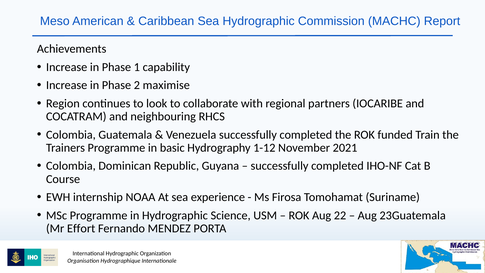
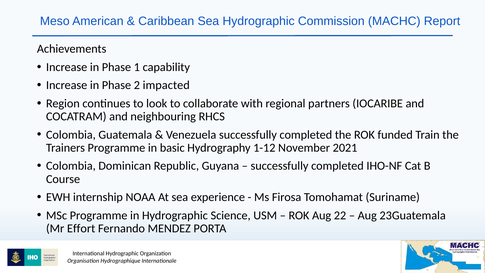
maximise: maximise -> impacted (166, 85)
